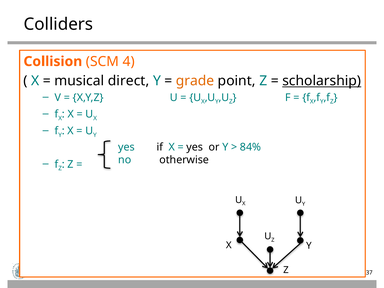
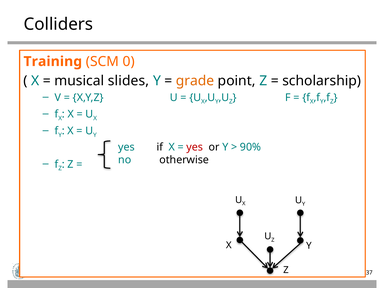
Collision: Collision -> Training (53, 61)
4: 4 -> 0 (129, 61)
direct: direct -> slides (129, 81)
scholarship underline: present -> none (322, 81)
yes colour: black -> red (195, 147)
84%: 84% -> 90% (251, 147)
